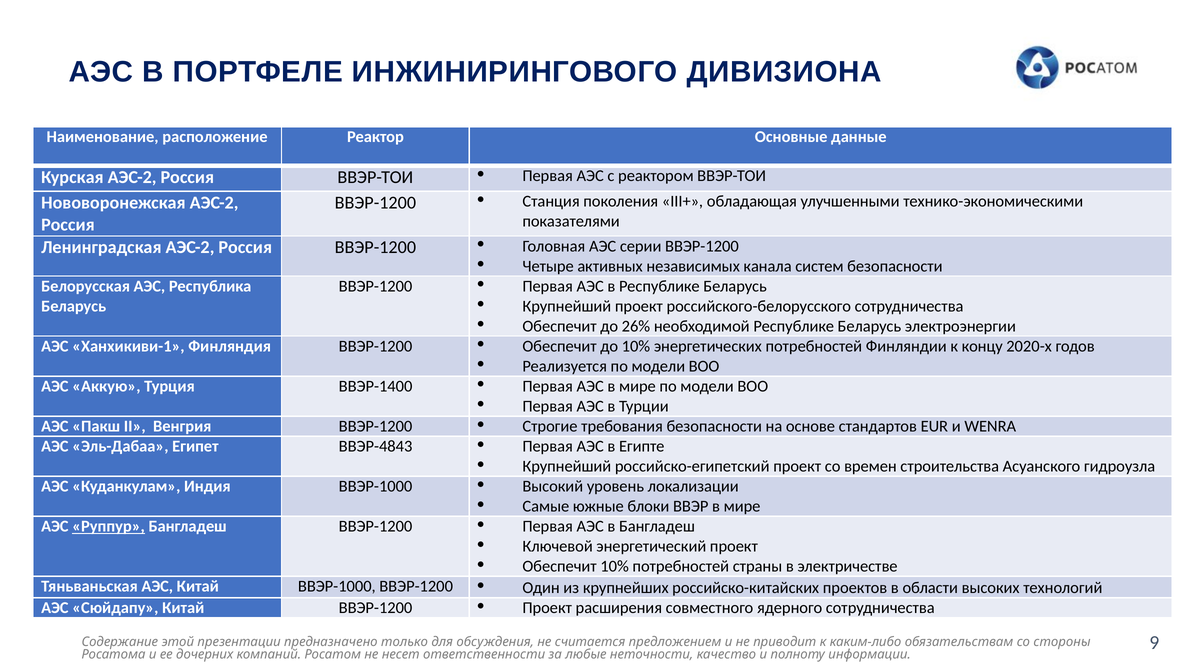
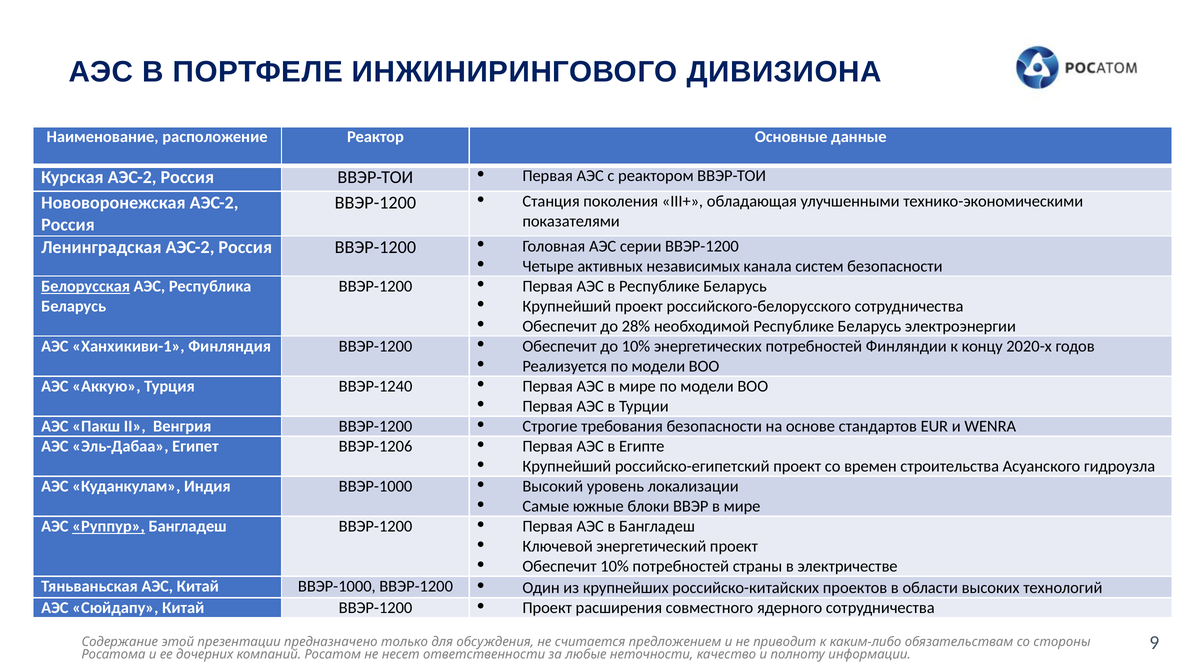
Белорусская underline: none -> present (86, 286)
26%: 26% -> 28% (636, 326)
ВВЭР-1400: ВВЭР-1400 -> ВВЭР-1240 (376, 386)
ВВЭР-4843: ВВЭР-4843 -> ВВЭР-1206 (376, 446)
